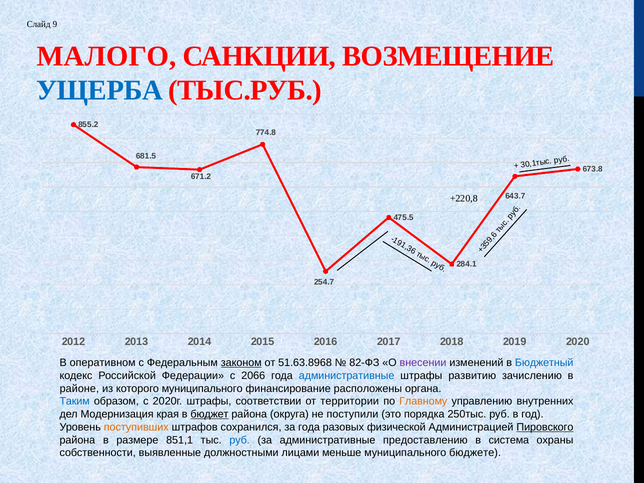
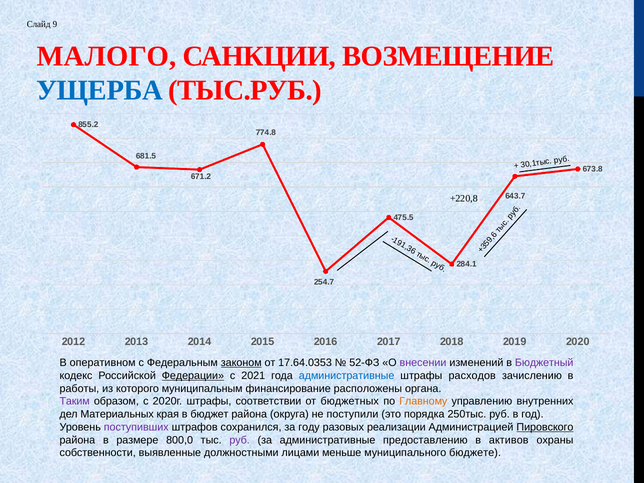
51.63.8968: 51.63.8968 -> 17.64.0353 (305, 363)
82-ФЗ: 82-ФЗ -> 52-ФЗ (364, 363)
Бюджетный colour: blue -> purple (544, 363)
Федерации underline: none -> present (193, 376)
2066: 2066 -> 2021 (253, 376)
развитию: развитию -> расходов (472, 376)
районе: районе -> работы (79, 389)
которого муниципального: муниципального -> муниципальным (202, 389)
Таким colour: blue -> purple (75, 401)
территории: территории -> бюджетных (350, 401)
Модернизация: Модернизация -> Материальных (117, 414)
бюджет underline: present -> none (209, 414)
поступивших colour: orange -> purple (136, 427)
за года: года -> году (309, 427)
физической: физической -> реализации (396, 427)
851,1: 851,1 -> 800,0 (180, 440)
руб colour: blue -> purple (240, 440)
система: система -> активов (509, 440)
